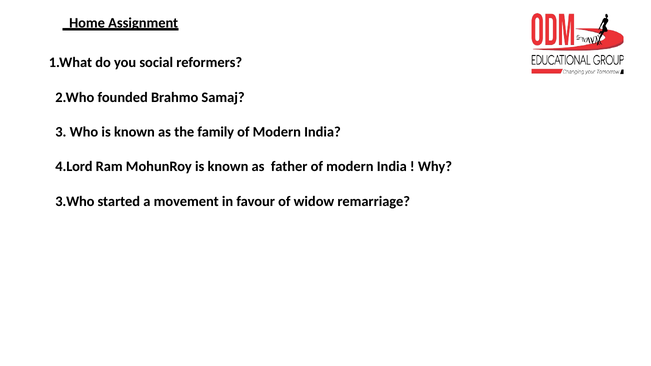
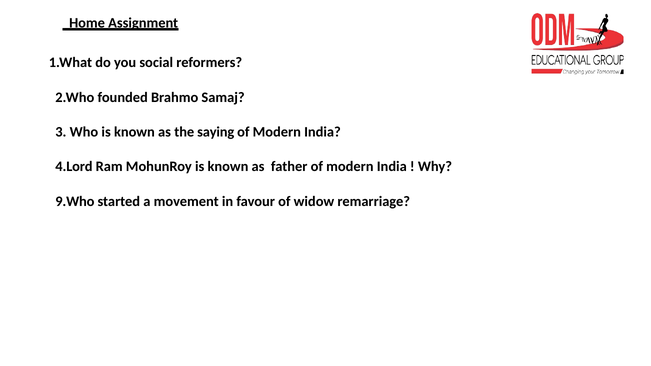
family: family -> saying (216, 132)
3.Who: 3.Who -> 9.Who (75, 201)
